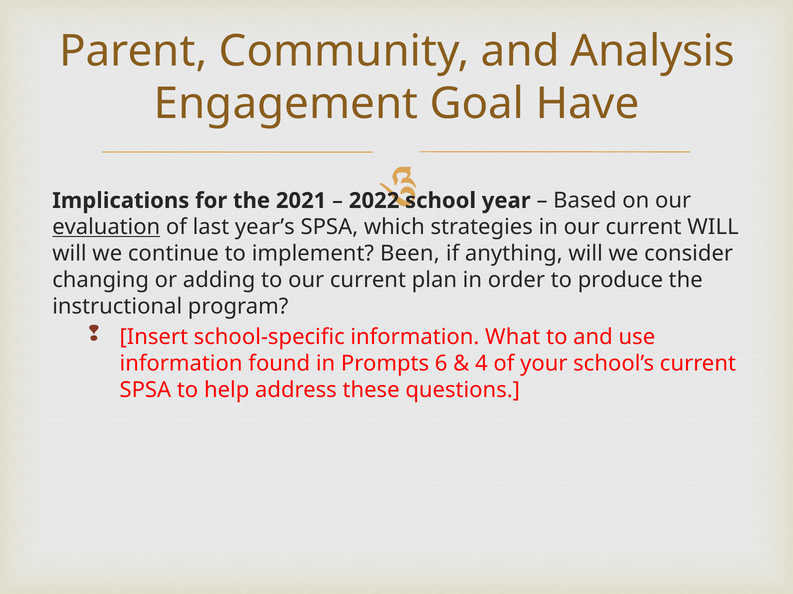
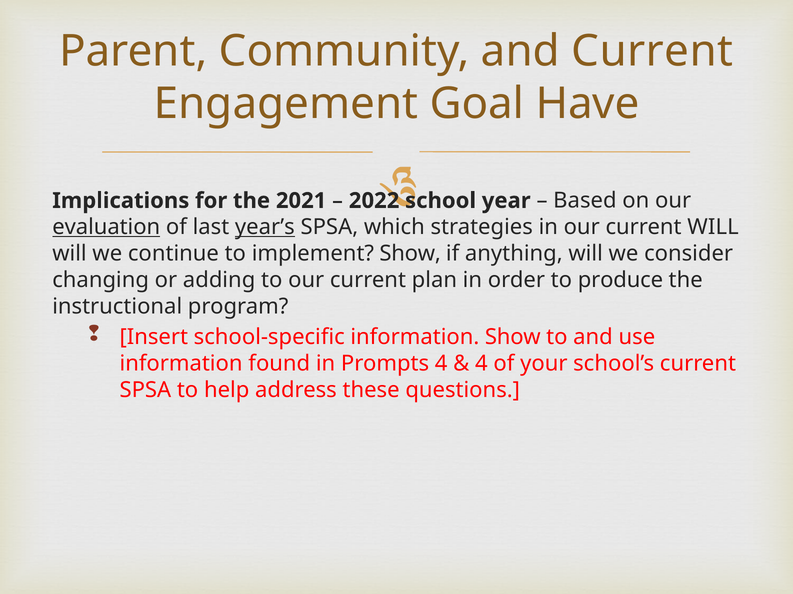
and Analysis: Analysis -> Current (652, 51)
year’s underline: none -> present (265, 227)
implement Been: Been -> Show (410, 254)
information What: What -> Show (513, 338)
Prompts 6: 6 -> 4 (441, 364)
